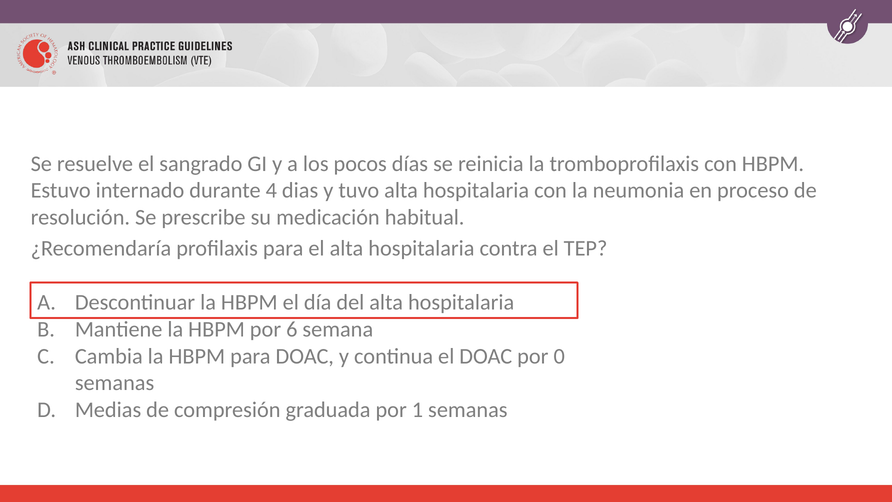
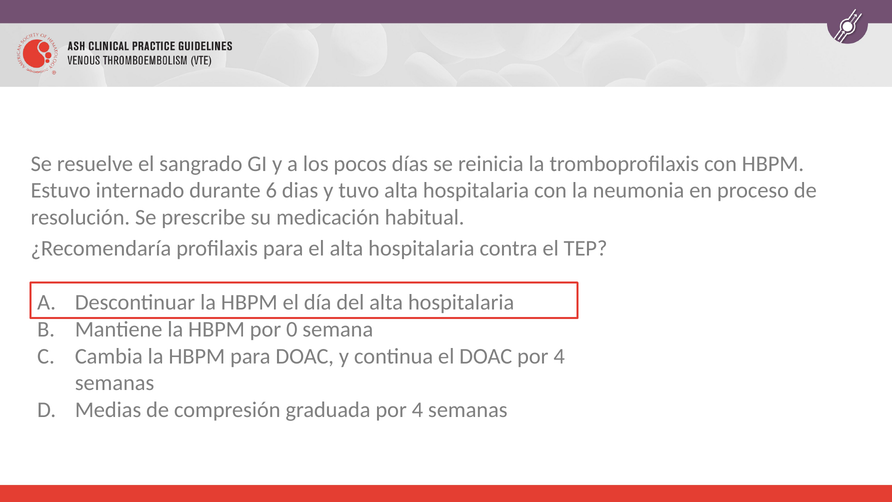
4: 4 -> 6 (271, 190)
6: 6 -> 0 (292, 329)
DOAC por 0: 0 -> 4 (559, 356)
graduada por 1: 1 -> 4 (417, 409)
